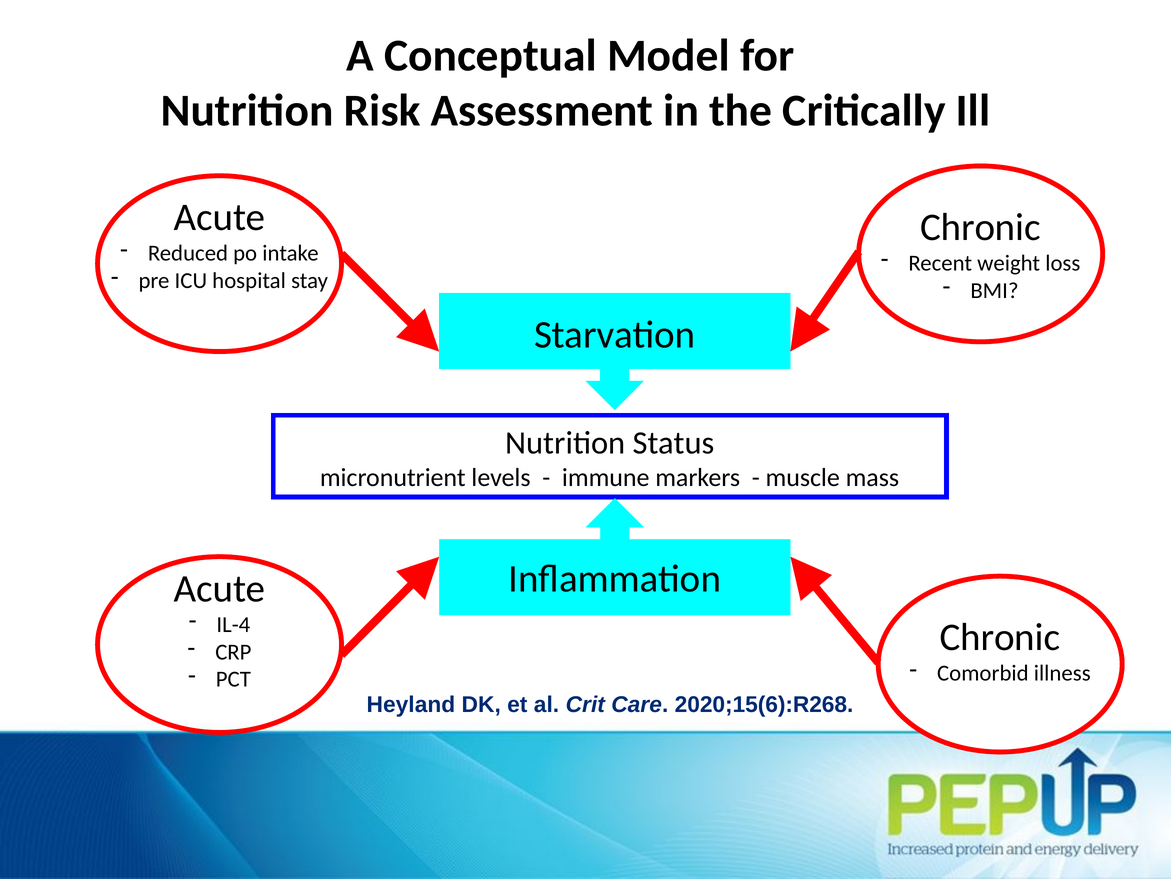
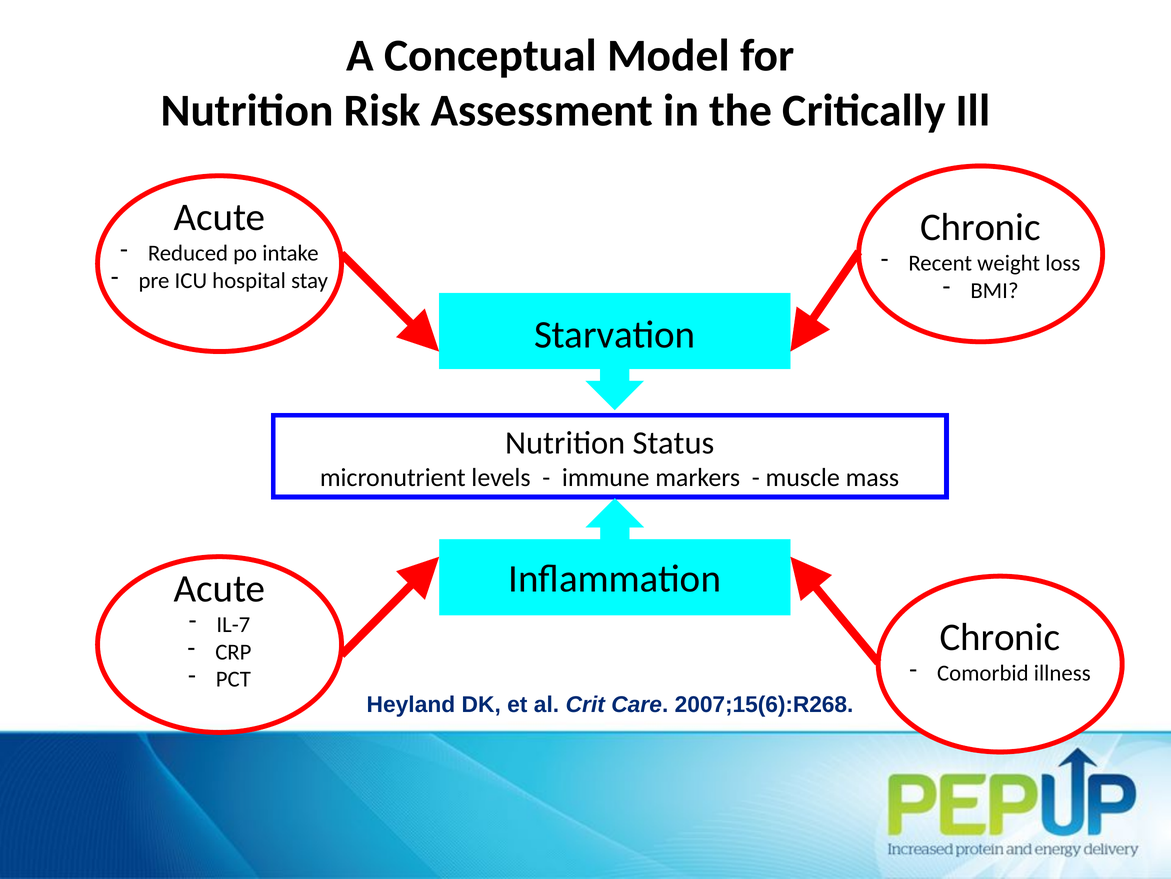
IL-4: IL-4 -> IL-7 (233, 624)
2020;15(6):R268: 2020;15(6):R268 -> 2007;15(6):R268 (764, 704)
